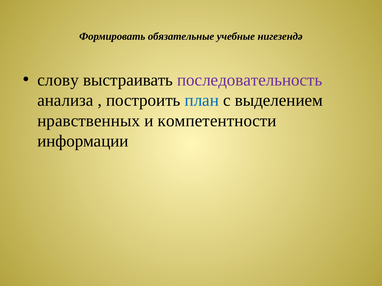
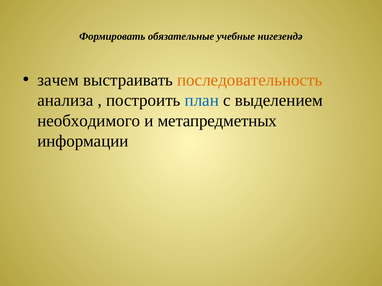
слову: слову -> зачем (58, 80)
последовательность colour: purple -> orange (250, 80)
нравственных: нравственных -> необходимого (89, 121)
компетентности: компетентности -> метапредметных (217, 121)
